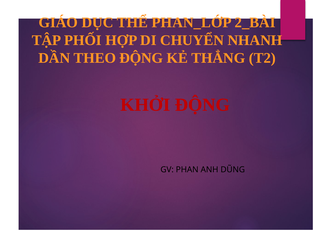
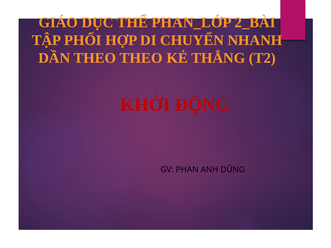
THEO ĐỘNG: ĐỘNG -> THEO (141, 58)
